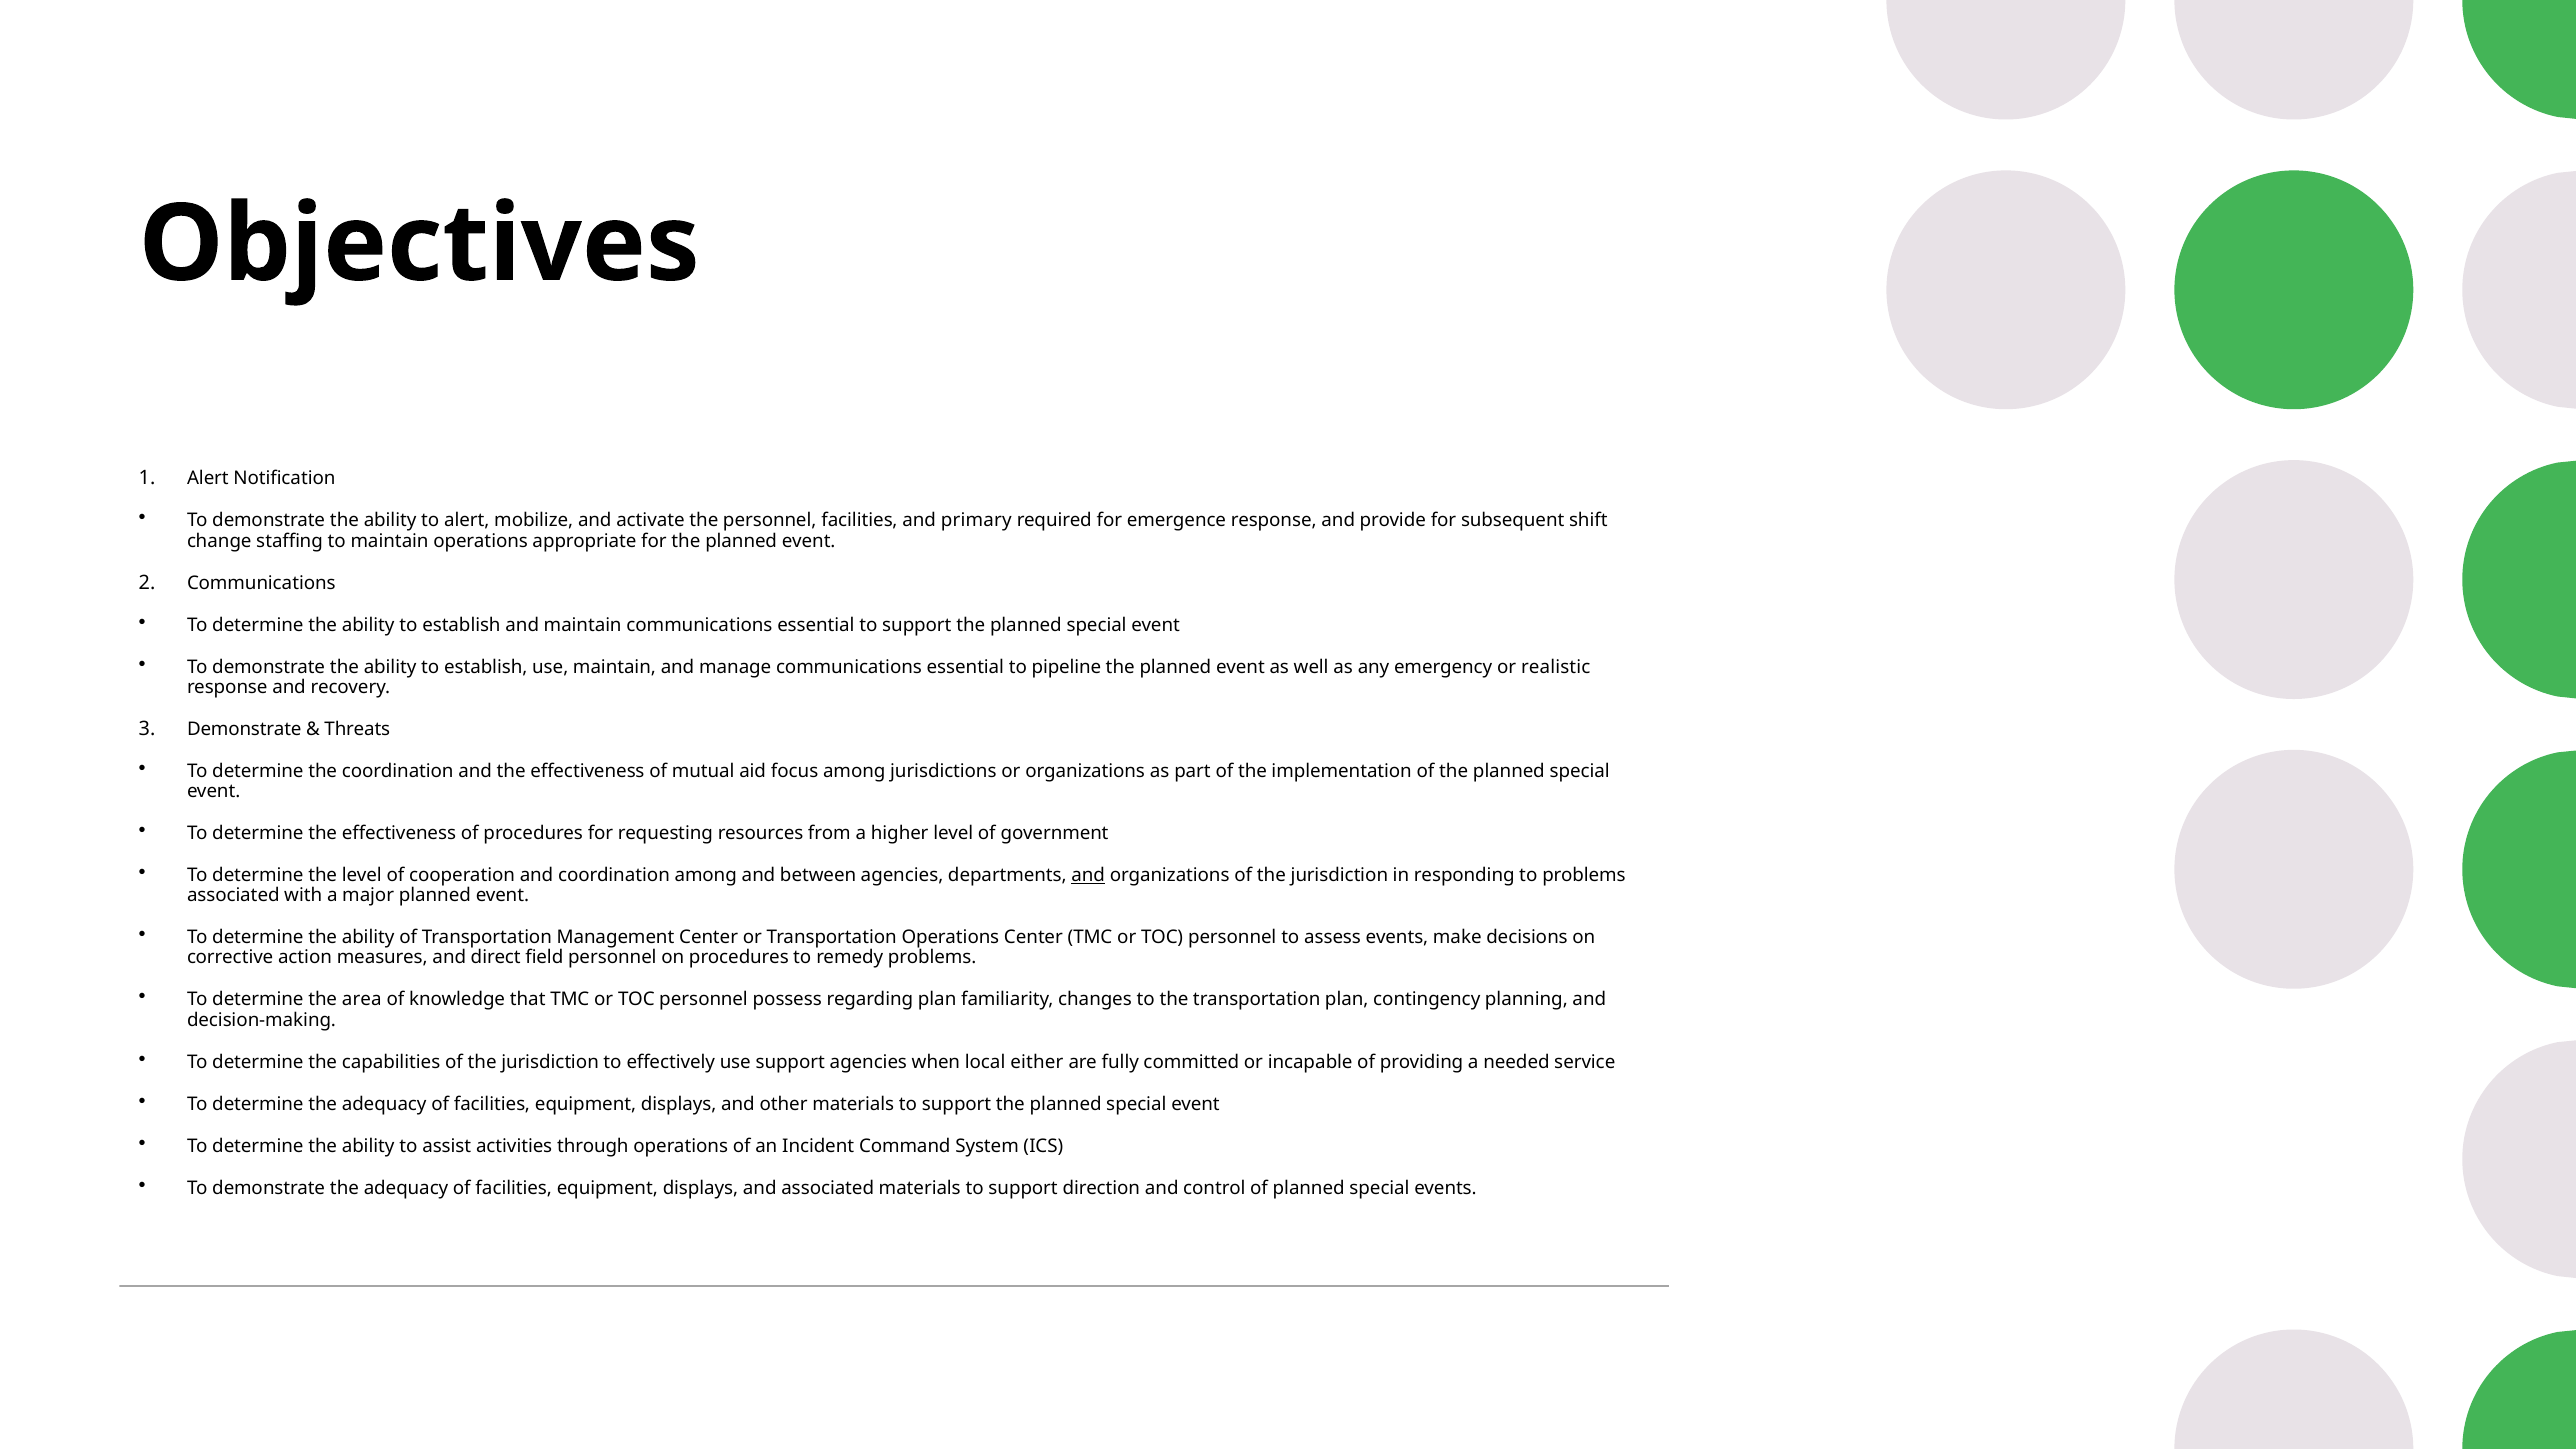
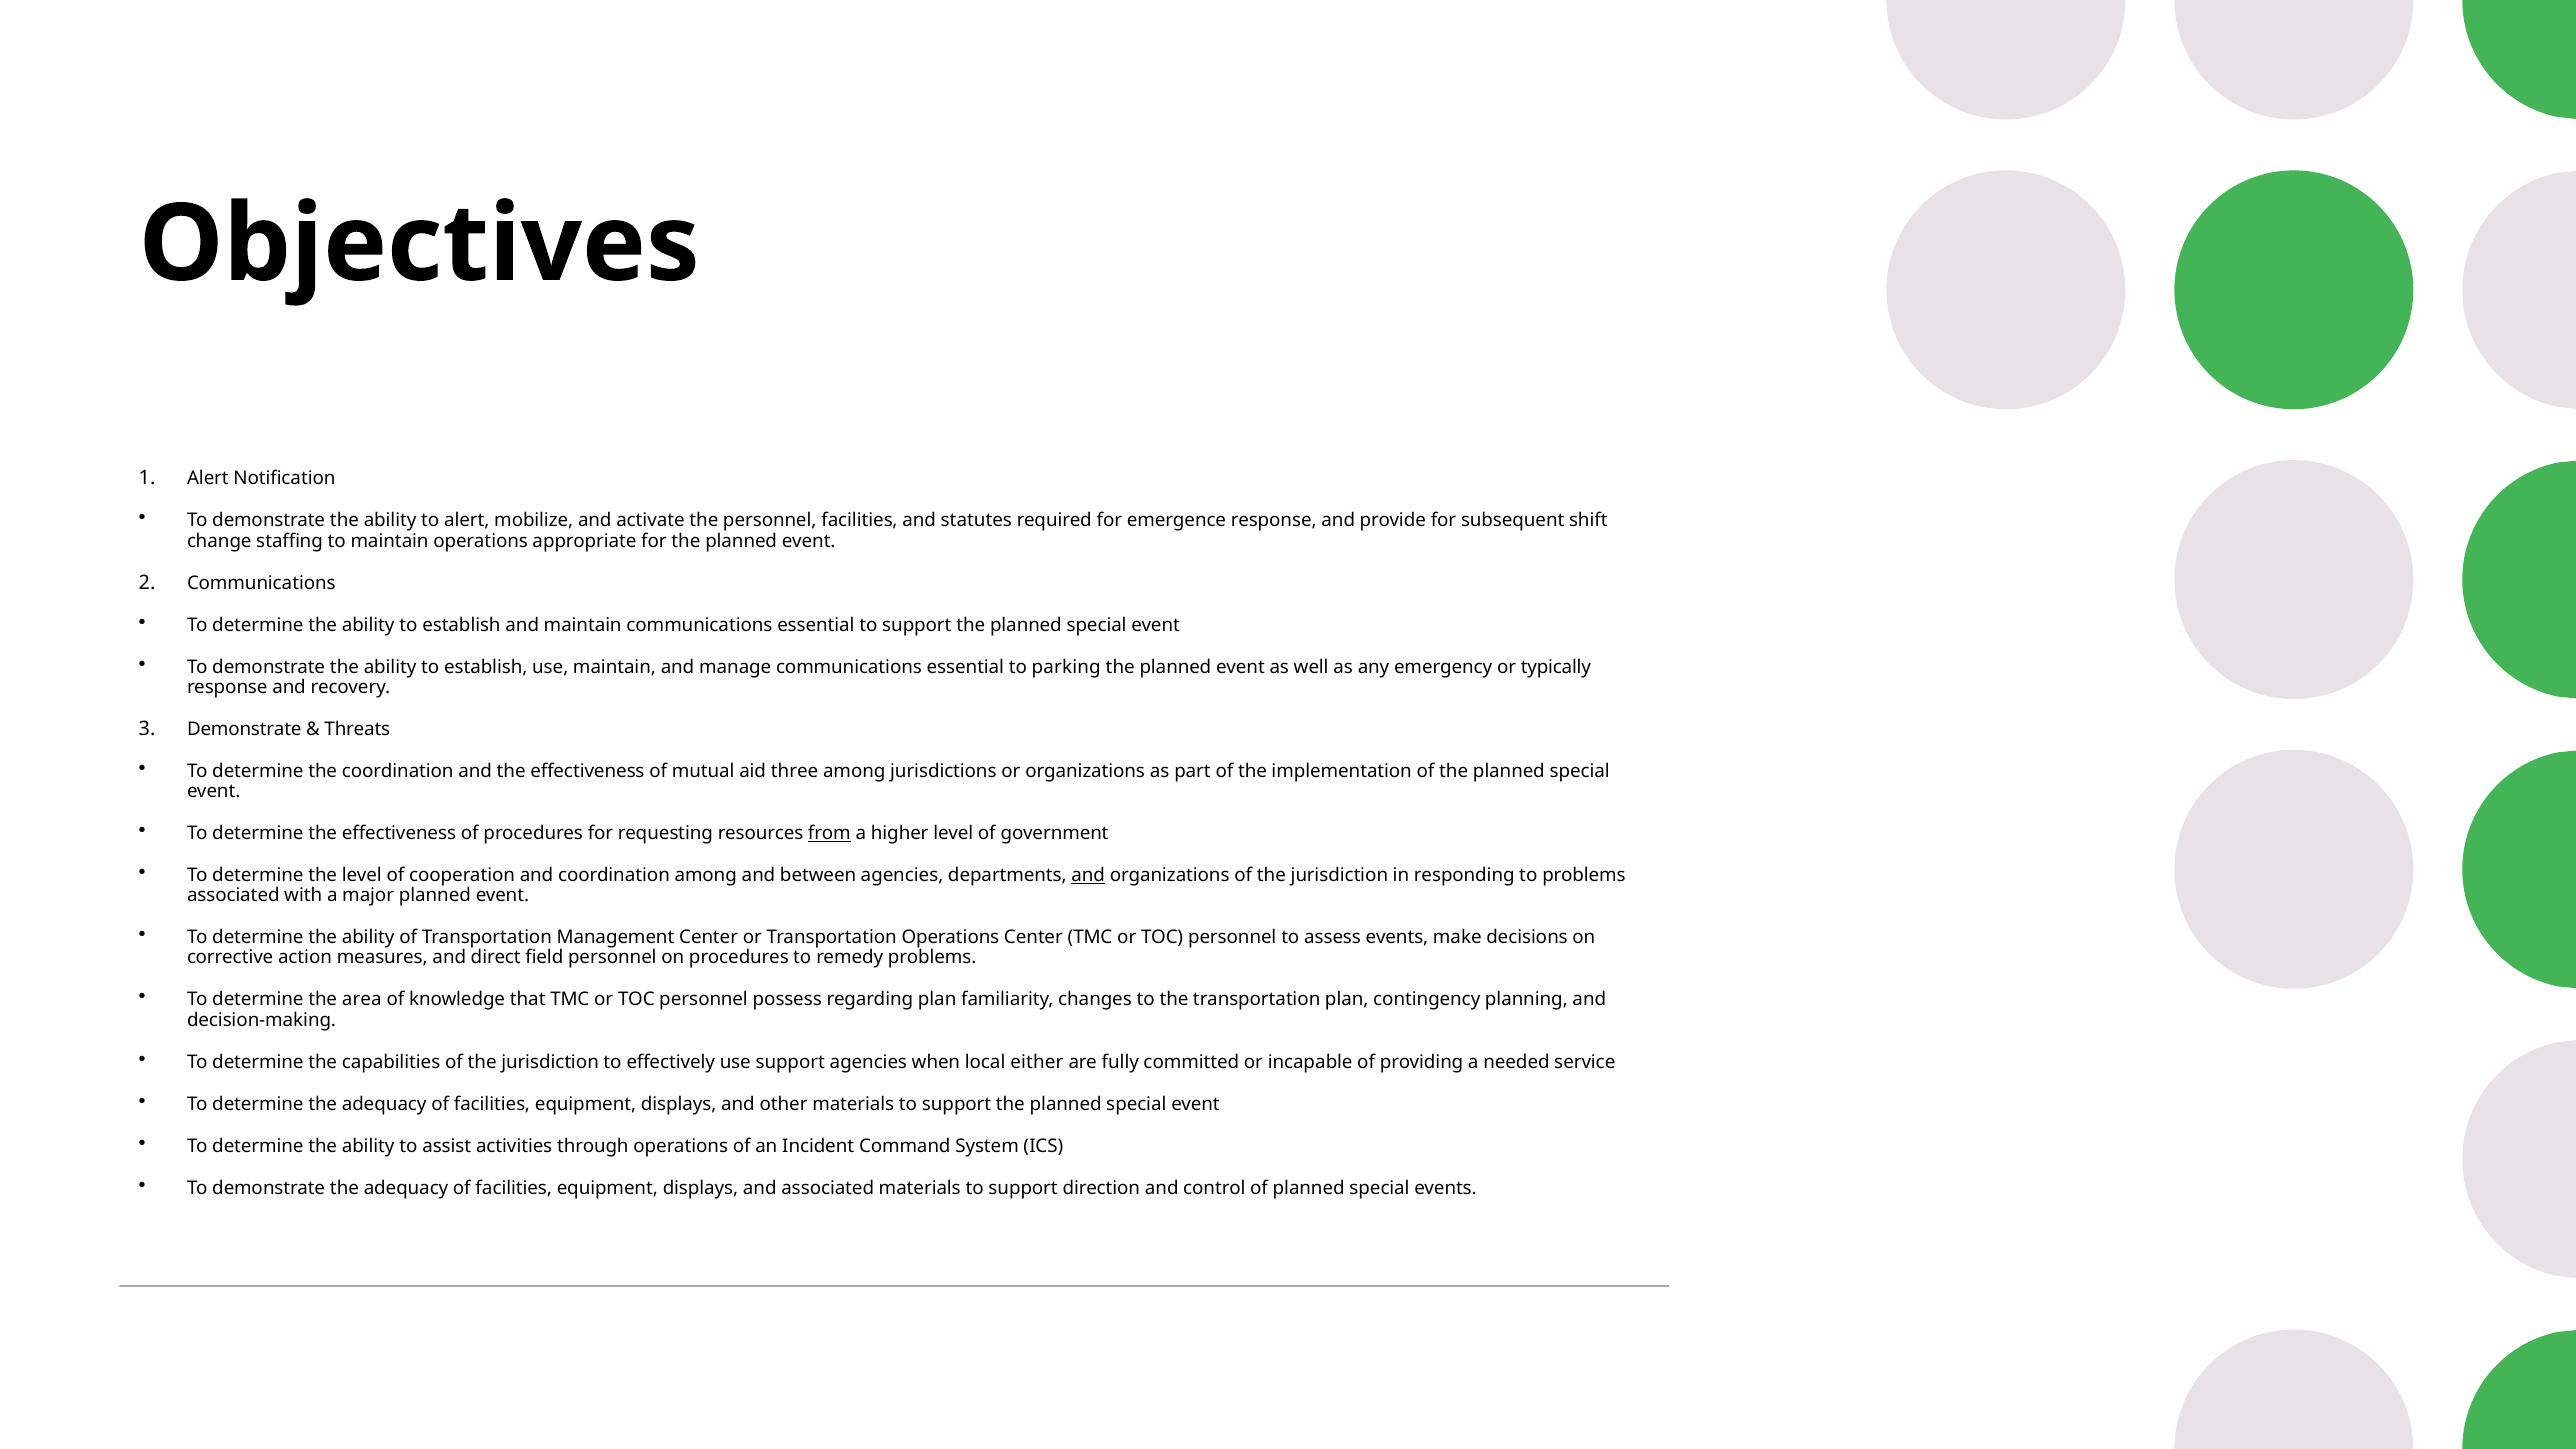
primary: primary -> statutes (976, 521)
pipeline: pipeline -> parking (1066, 667)
realistic: realistic -> typically (1556, 667)
focus: focus -> three (795, 771)
from underline: none -> present (829, 833)
